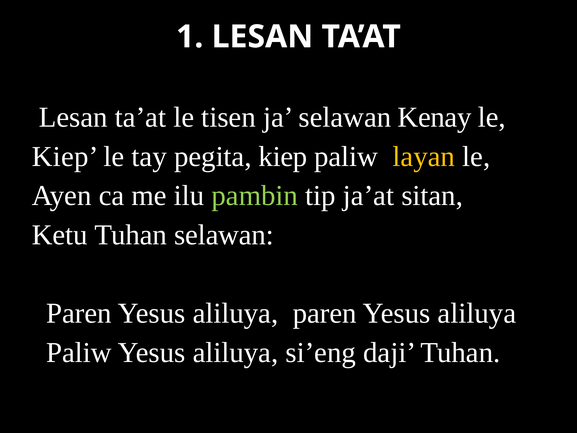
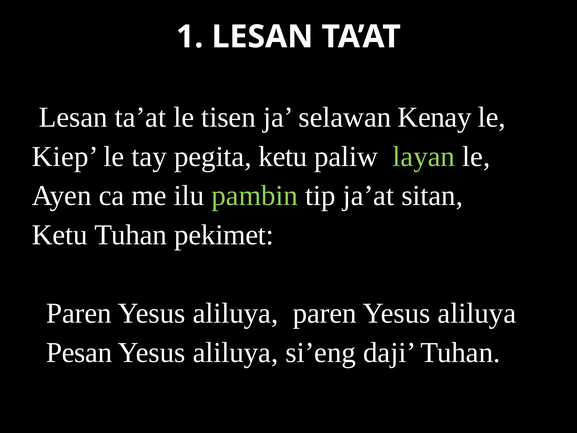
pegita kiep: kiep -> ketu (283, 156)
layan colour: yellow -> light green (424, 156)
Tuhan selawan: selawan -> pekimet (224, 235)
Paliw: Paliw -> Pesan (79, 352)
